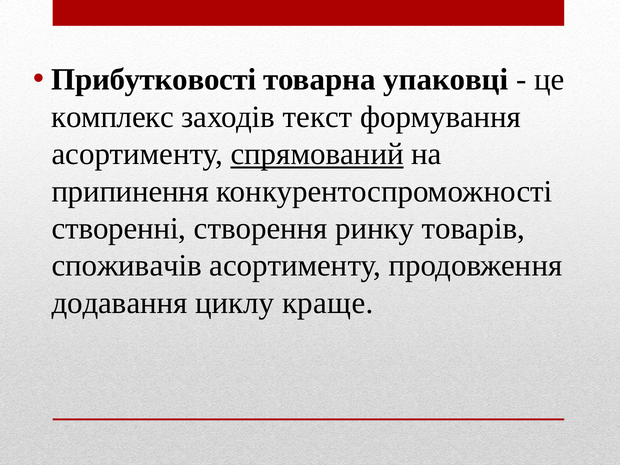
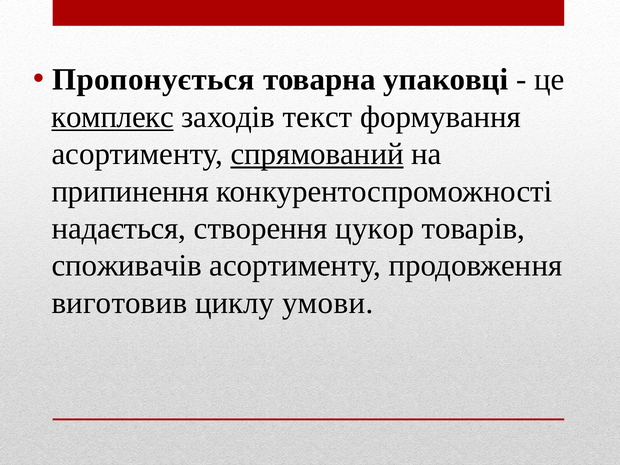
Прибутковості: Прибутковості -> Пропонується (153, 80)
комплекс underline: none -> present (113, 117)
створенні: створенні -> надається (119, 229)
ринку: ринку -> цукор (375, 229)
додавання: додавання -> виготовив (119, 303)
краще: краще -> умови (328, 303)
